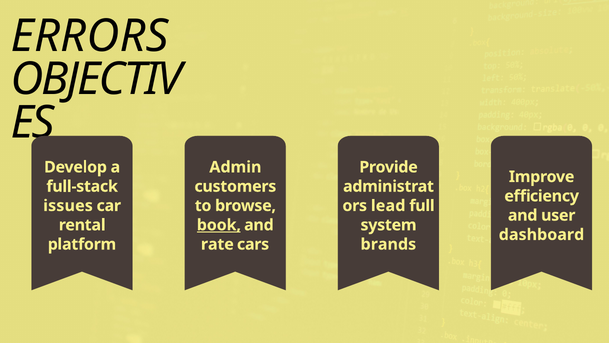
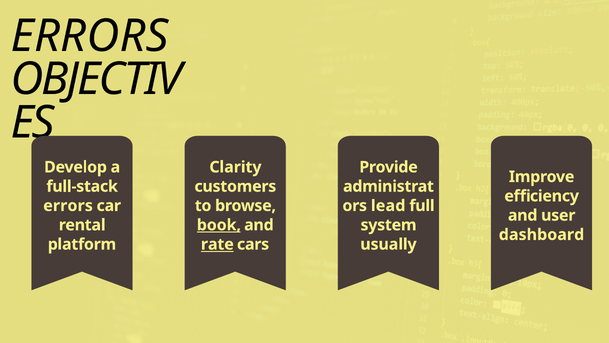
Admin: Admin -> Clarity (235, 167)
issues: issues -> errors (68, 205)
rate underline: none -> present (217, 244)
brands: brands -> usually (388, 244)
